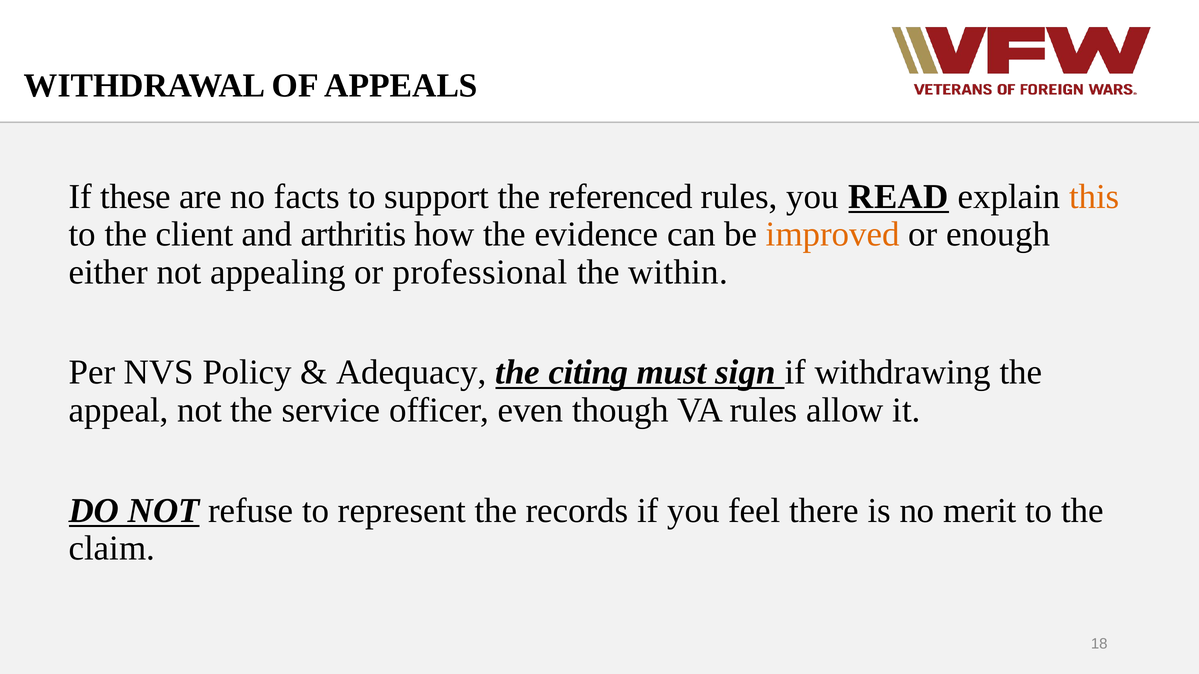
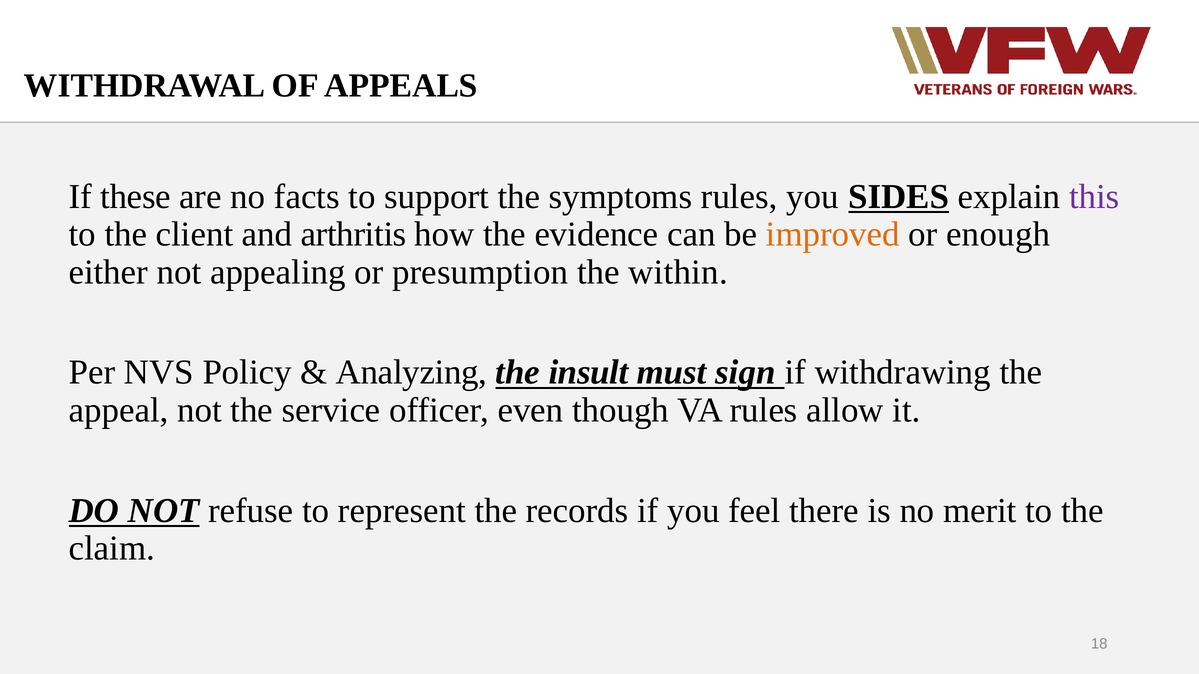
referenced: referenced -> symptoms (621, 197)
READ: READ -> SIDES (899, 197)
this colour: orange -> purple (1094, 197)
professional: professional -> presumption (480, 272)
Adequacy: Adequacy -> Analyzing (411, 373)
citing: citing -> insult (589, 373)
